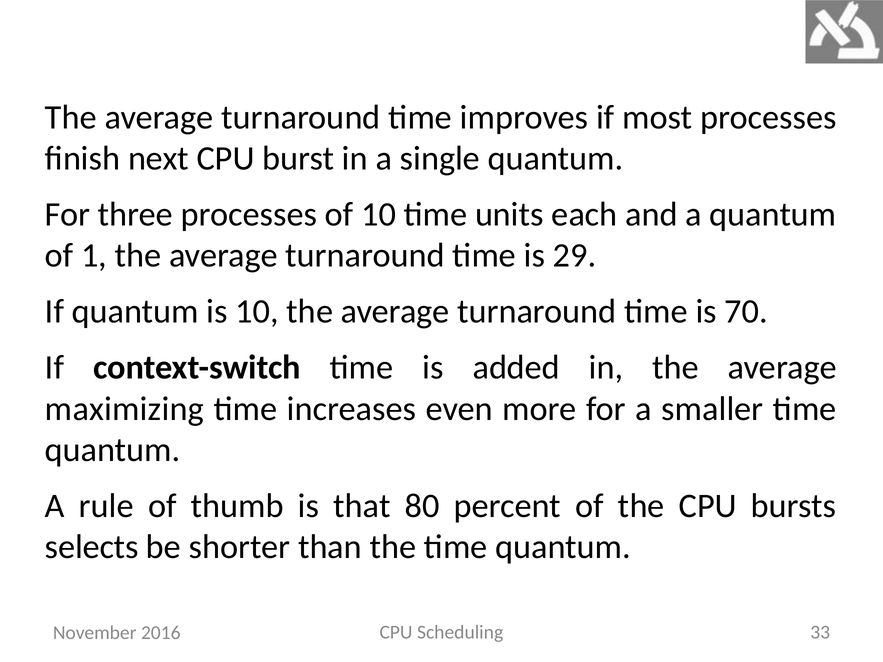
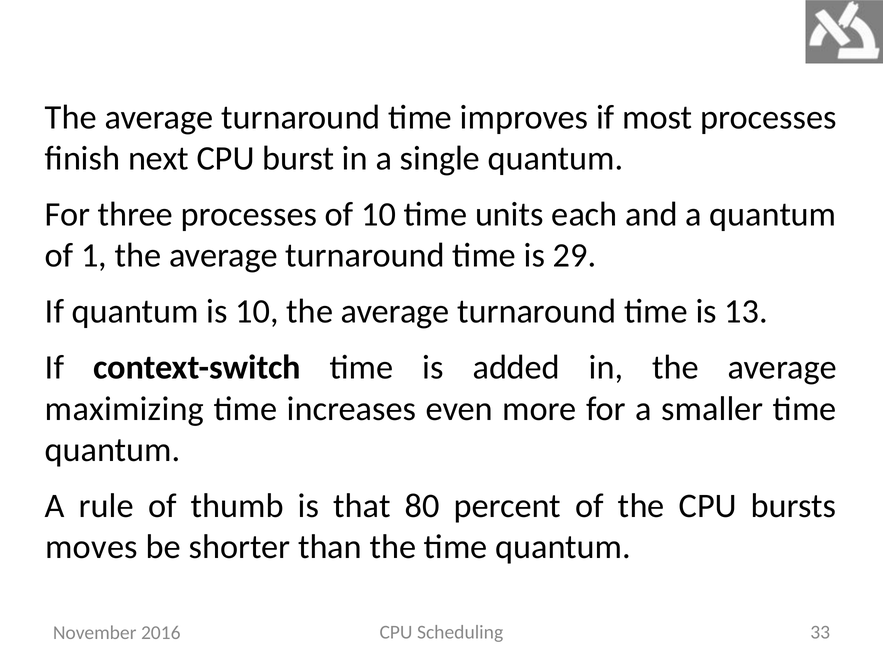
70: 70 -> 13 (746, 312)
selects: selects -> moves (91, 547)
